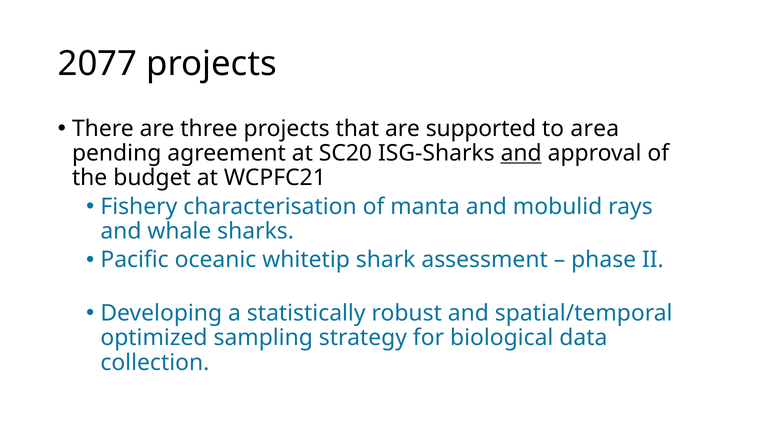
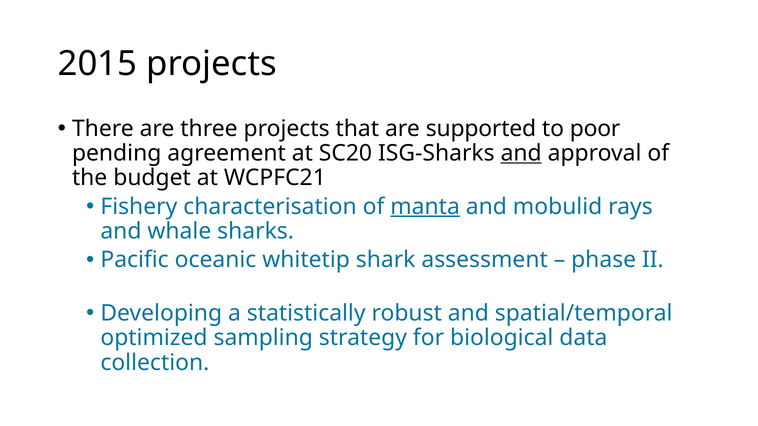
2077: 2077 -> 2015 (98, 64)
area: area -> poor (595, 129)
manta underline: none -> present (425, 207)
